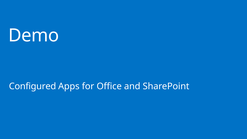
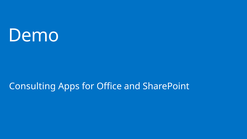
Configured: Configured -> Consulting (32, 86)
